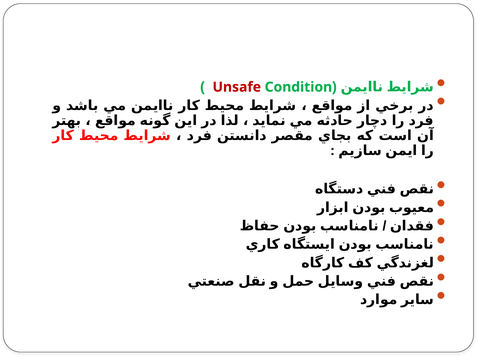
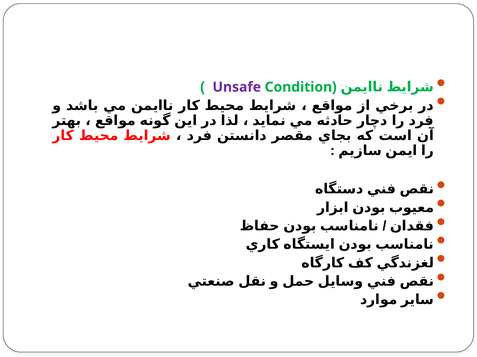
Unsafe colour: red -> purple (237, 87)
